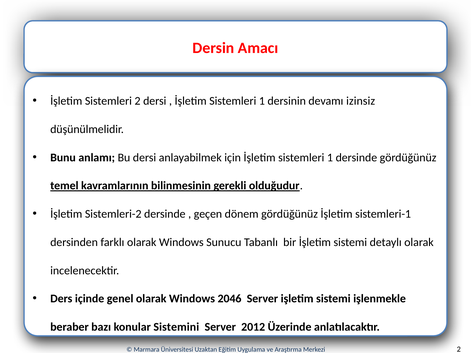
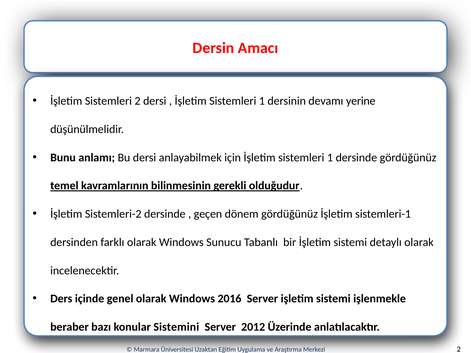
izinsiz: izinsiz -> yerine (361, 101)
2046: 2046 -> 2016 (230, 299)
